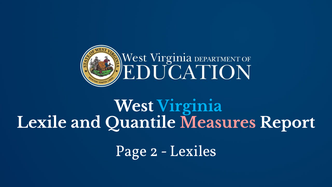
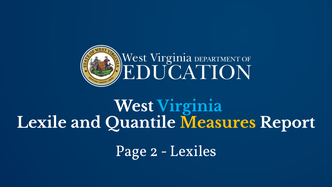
Measures colour: pink -> yellow (218, 123)
